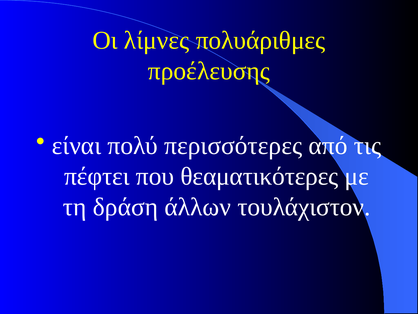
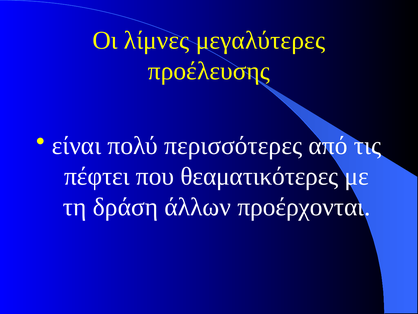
πολυάριθμες: πολυάριθμες -> μεγαλύτερες (260, 40)
τουλάχιστον: τουλάχιστον -> προέρχονται (304, 207)
